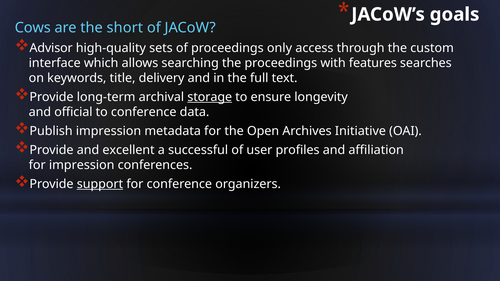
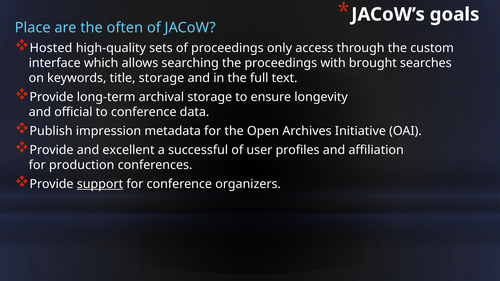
Cows: Cows -> Place (33, 28)
short: short -> often (125, 28)
Advisor: Advisor -> Hosted (51, 48)
features: features -> brought (373, 63)
title delivery: delivery -> storage (162, 78)
storage underline: present -> none (210, 97)
for impression: impression -> production (82, 165)
